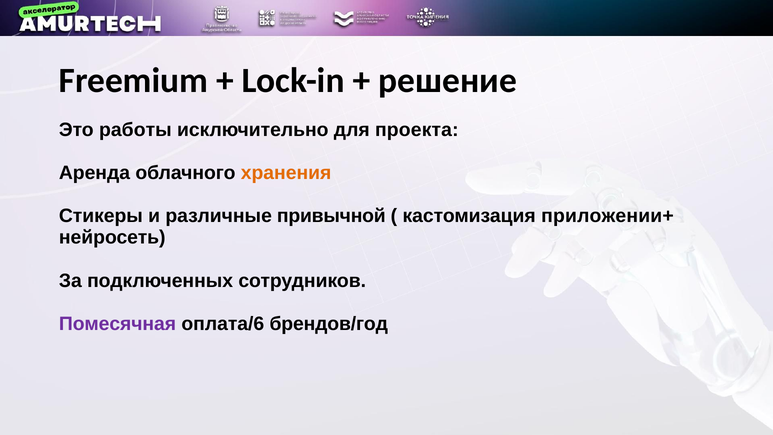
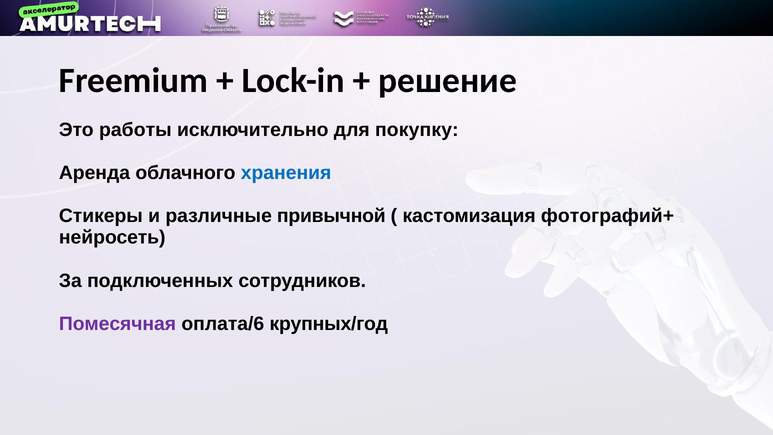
проекта: проекта -> покупку (417, 130)
хранения colour: orange -> blue (286, 173)
приложении+: приложении+ -> фотографий+ (608, 216)
брендов/год: брендов/год -> крупных/год (329, 324)
